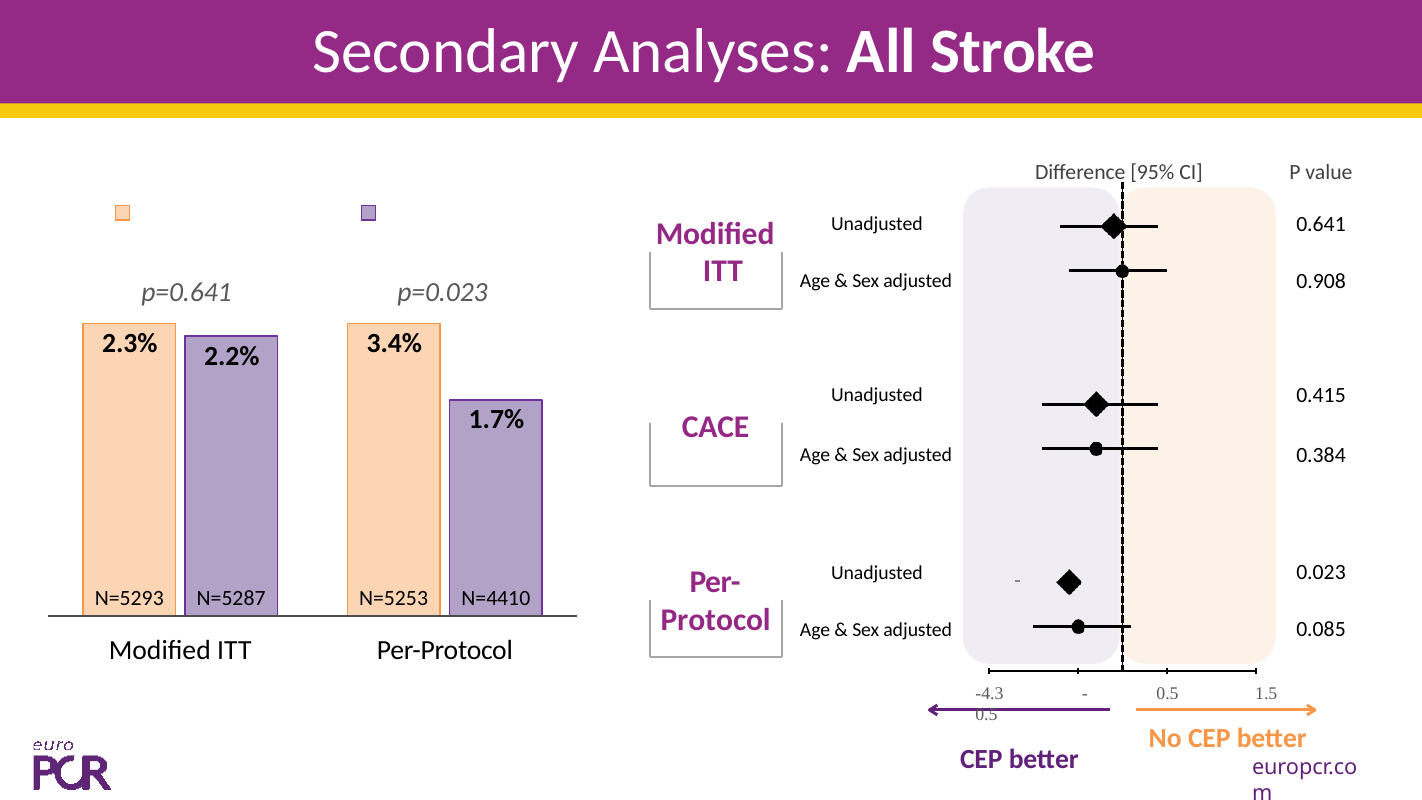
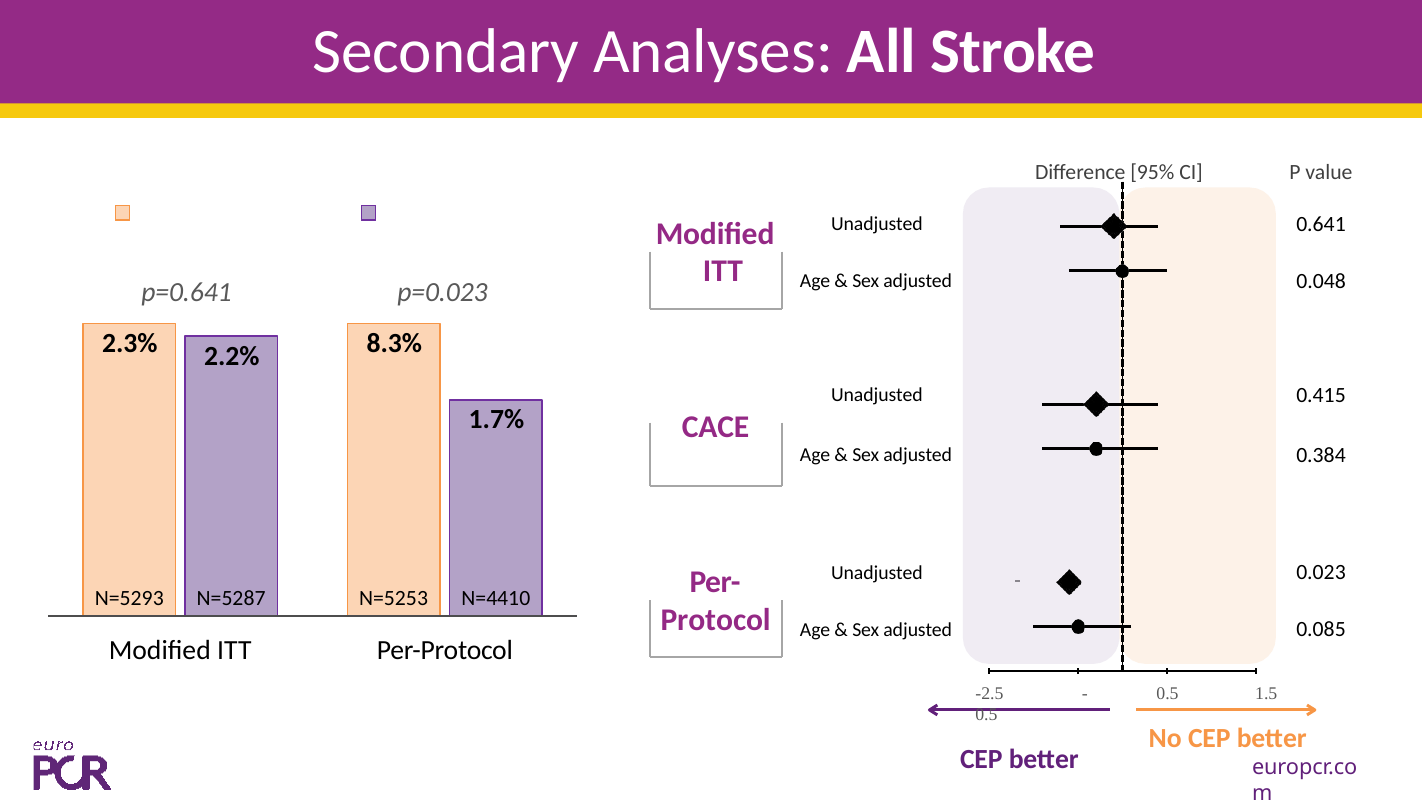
0.908: 0.908 -> 0.048 (1321, 281)
3.4%: 3.4% -> 8.3% (394, 343)
-4.3: -4.3 -> -2.5 (989, 693)
